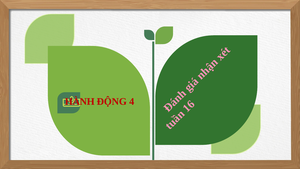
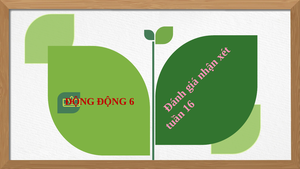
HÀNH: HÀNH -> ĐỘNG (80, 102)
ĐỘNG 4: 4 -> 6 (132, 102)
